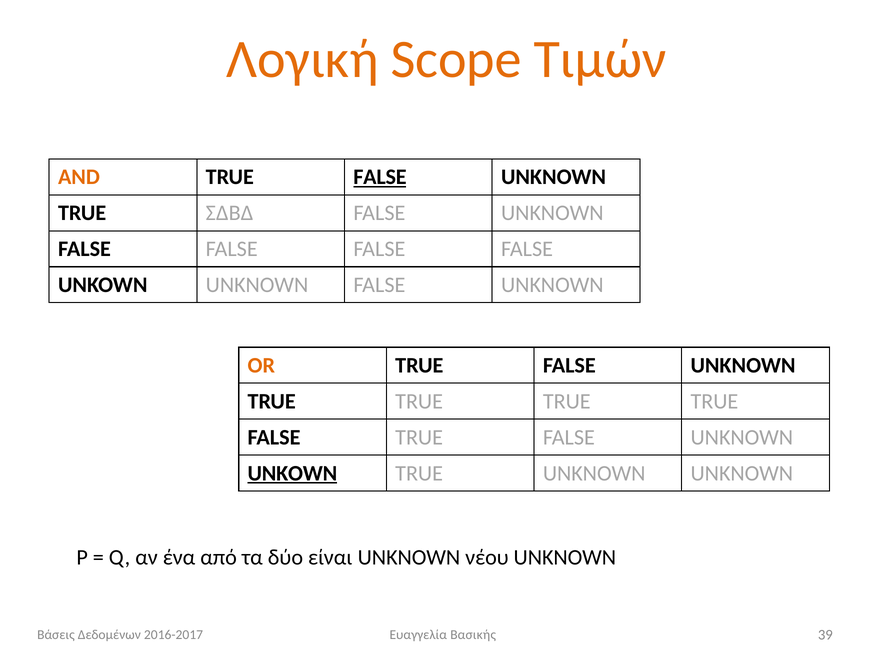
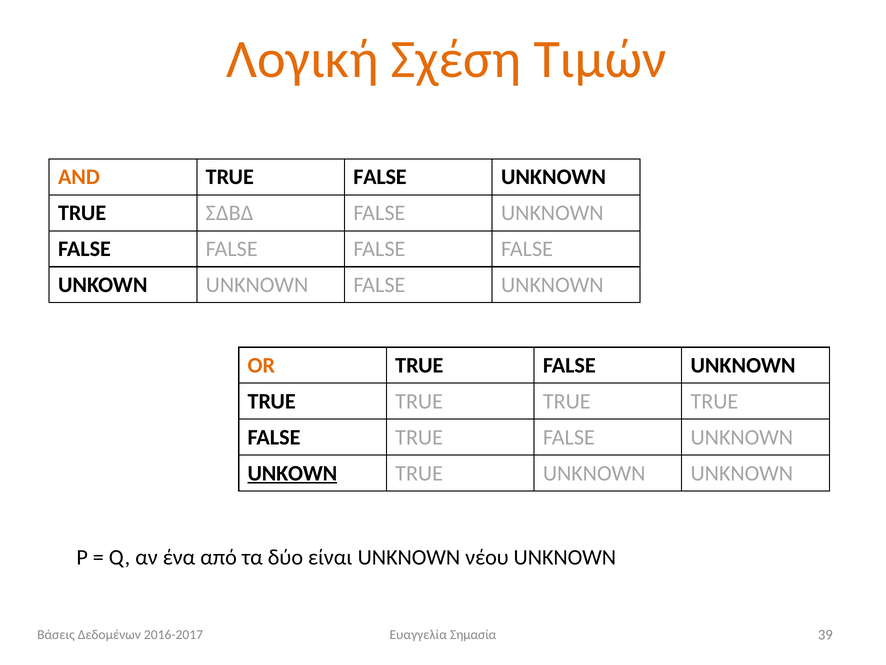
Scope: Scope -> Σχέση (456, 59)
FALSE underline: present -> none (380, 177)
Βασικής: Βασικής -> Σημασία (473, 634)
